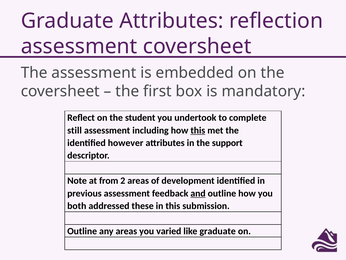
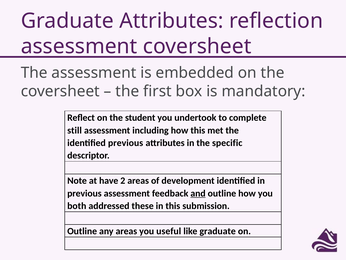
this underline: present -> none (198, 130)
identified however: however -> previous (126, 143)
support: support -> specific (227, 143)
from: from -> have (109, 180)
varied: varied -> useful (169, 231)
